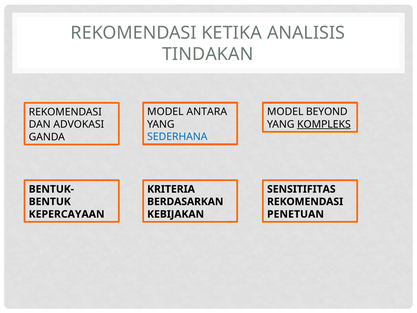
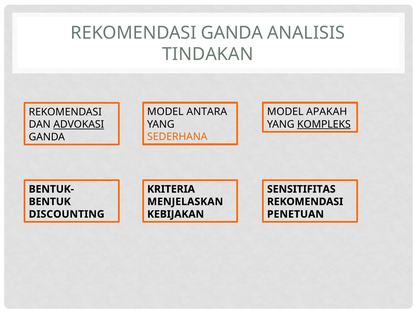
REKOMENDASI KETIKA: KETIKA -> GANDA (232, 33)
BEYOND: BEYOND -> APAKAH (327, 112)
ADVOKASI underline: none -> present (79, 124)
SEDERHANA colour: blue -> orange (177, 137)
BERDASARKAN: BERDASARKAN -> MENJELASKAN (185, 202)
KEPERCAYAAN: KEPERCAYAAN -> DISCOUNTING (67, 214)
